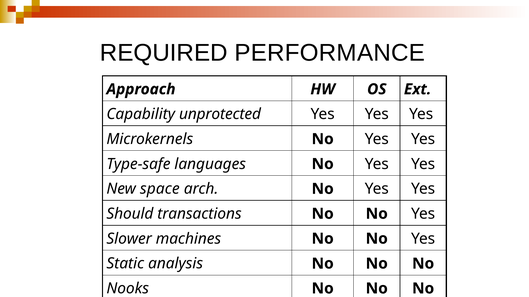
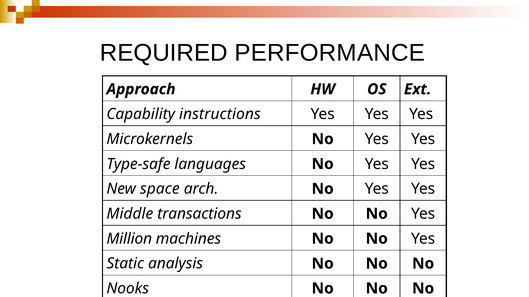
unprotected: unprotected -> instructions (220, 114)
Should: Should -> Middle (130, 214)
Slower: Slower -> Million (129, 239)
